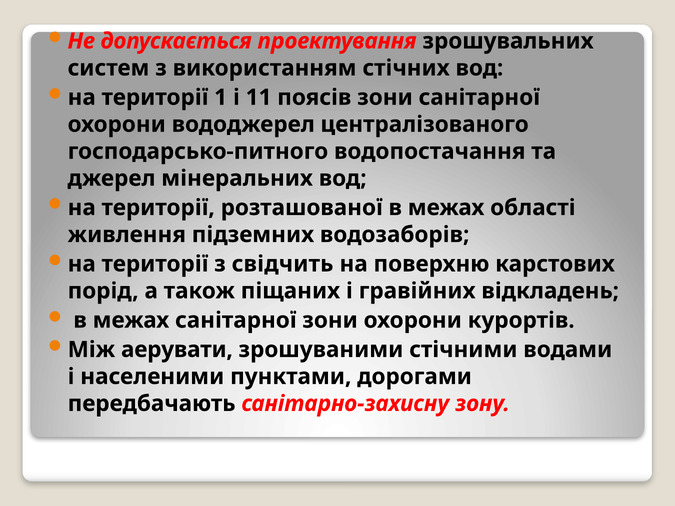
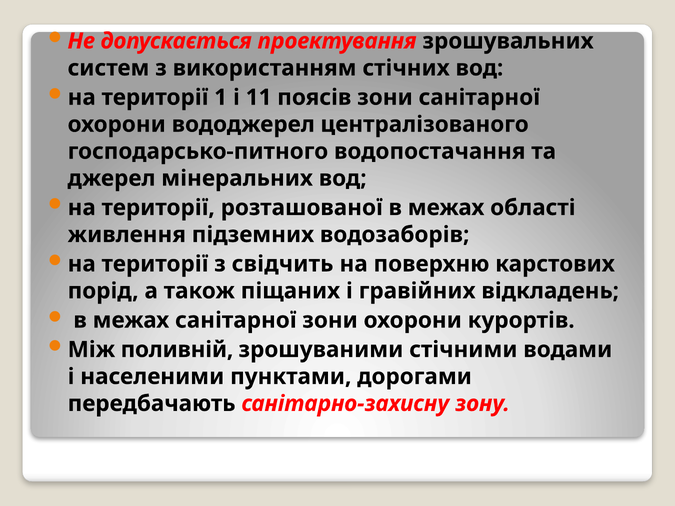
аерувати: аерувати -> поливній (177, 350)
